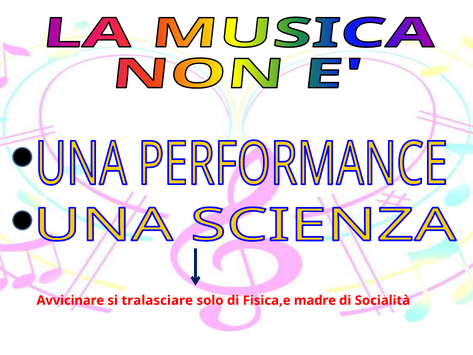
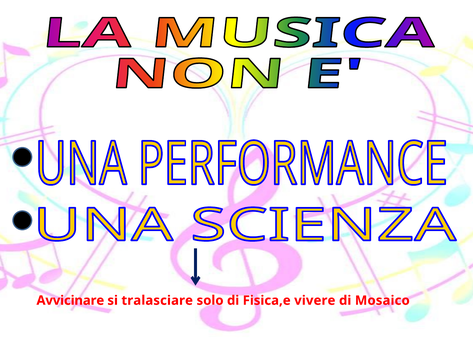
madre: madre -> vivere (315, 300)
Socialità: Socialità -> Mosaico (382, 300)
